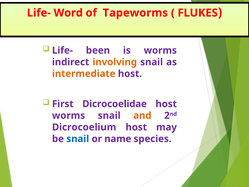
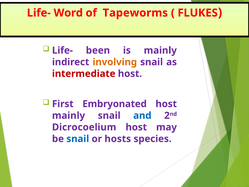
is worms: worms -> mainly (160, 50)
intermediate colour: orange -> red (84, 74)
Dicrocoelidae: Dicrocoelidae -> Embryonated (115, 104)
worms: worms -> mainly (69, 115)
and colour: orange -> blue (142, 115)
name: name -> hosts (118, 139)
